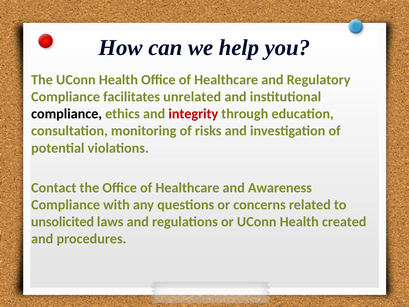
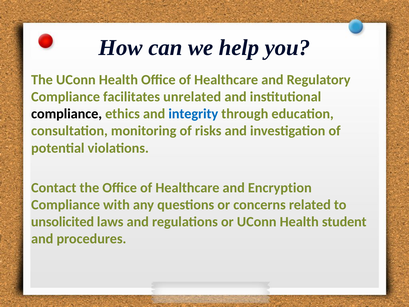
integrity colour: red -> blue (193, 114)
Awareness: Awareness -> Encryption (280, 188)
created: created -> student (344, 222)
